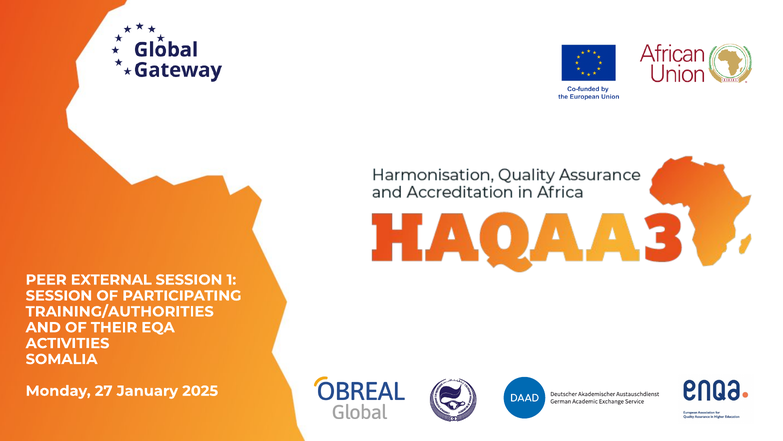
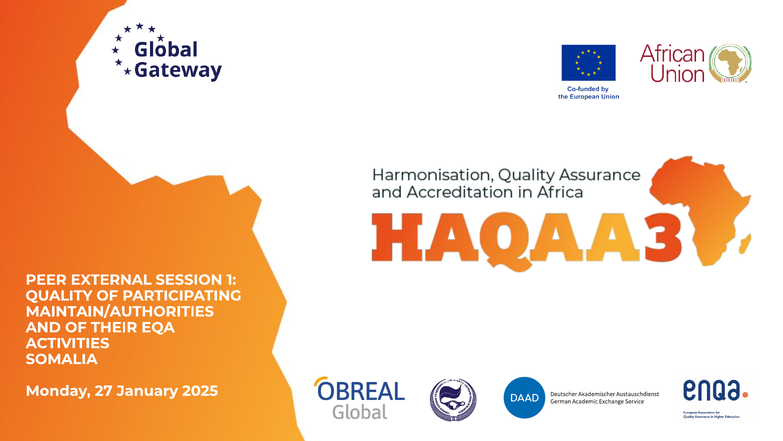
SESSION: SESSION -> QUALITY (59, 295)
TRAINING/AUTHORITIES: TRAINING/AUTHORITIES -> MAINTAIN/AUTHORITIES (120, 311)
